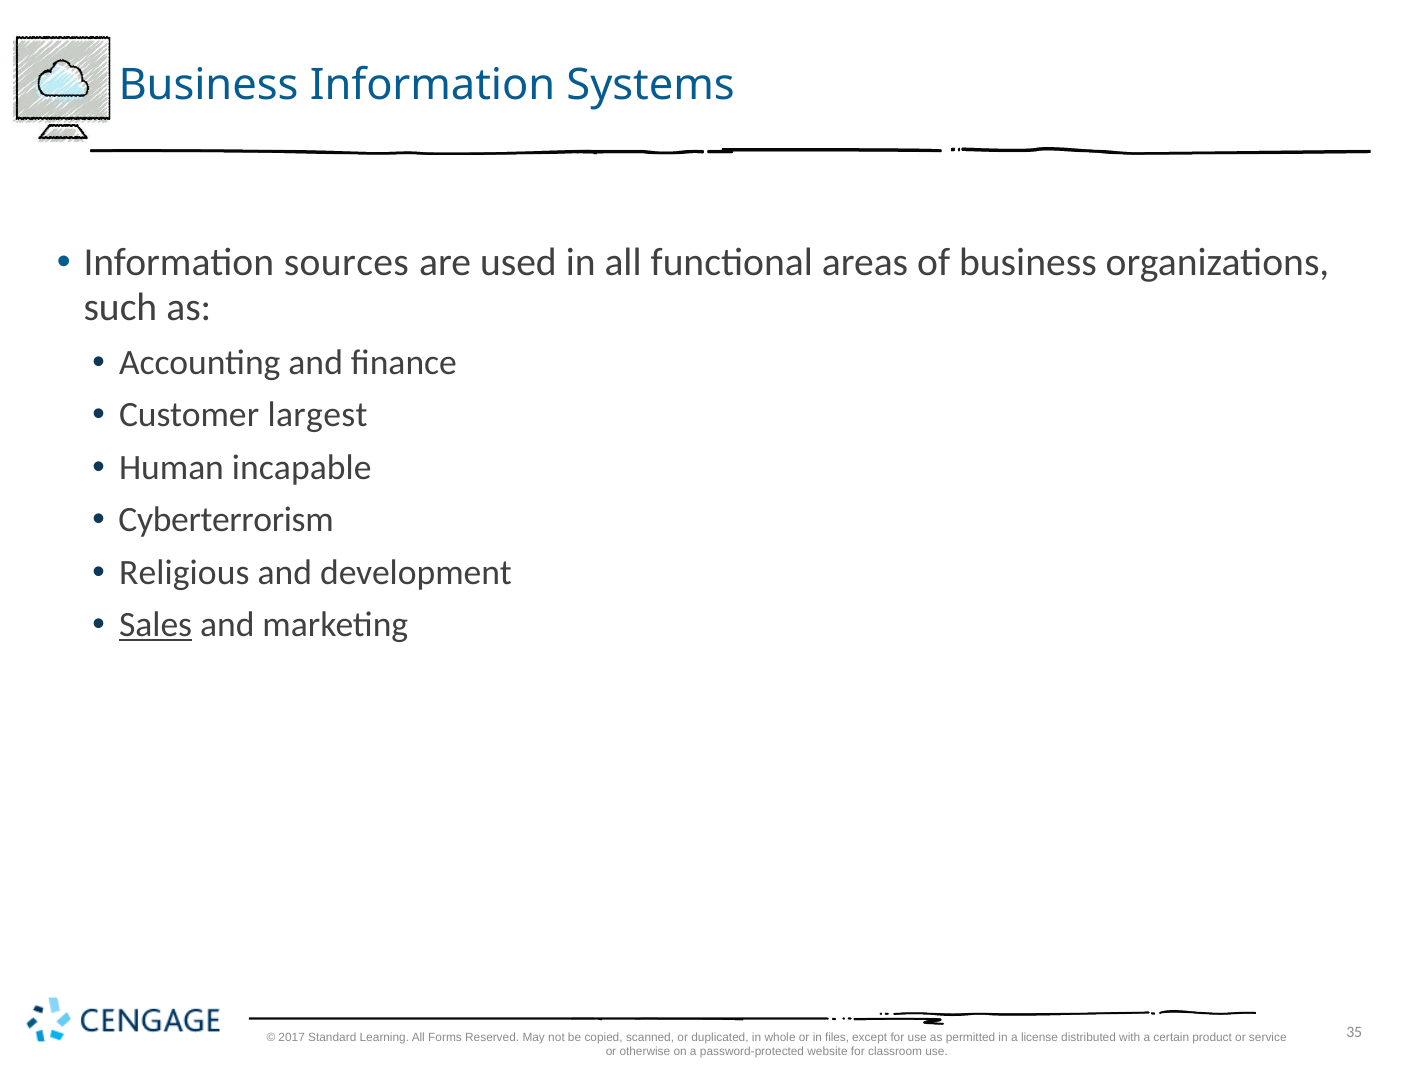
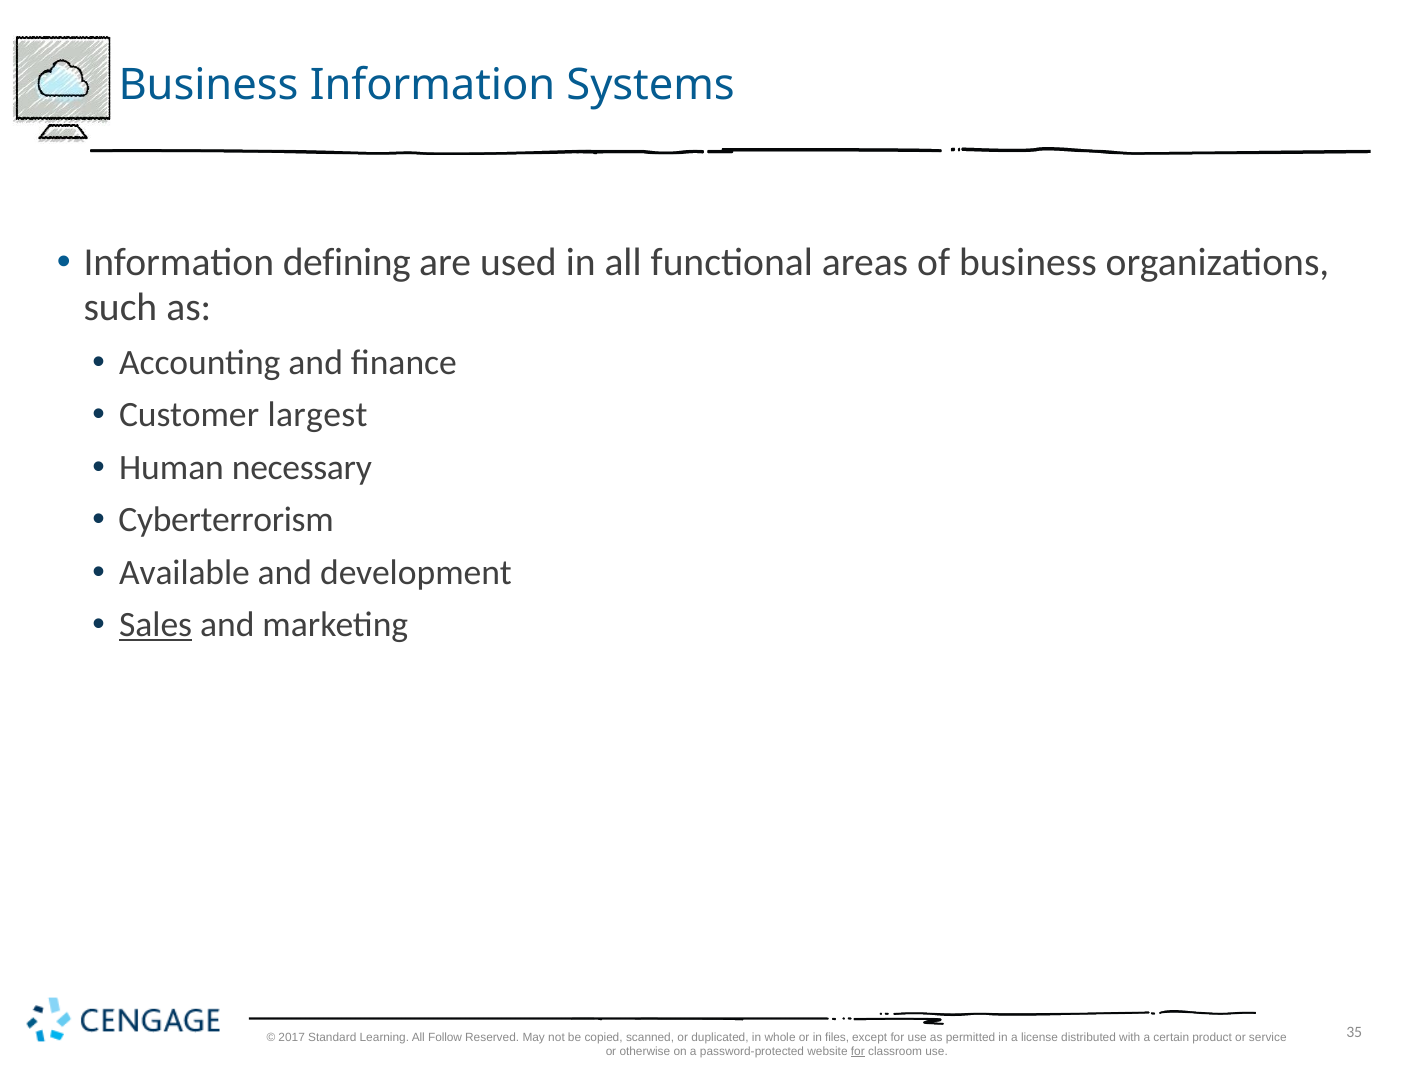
sources: sources -> defining (347, 263)
incapable: incapable -> necessary (302, 467)
Religious: Religious -> Available (184, 572)
Forms: Forms -> Follow (445, 1037)
for underline: none -> present (858, 1051)
